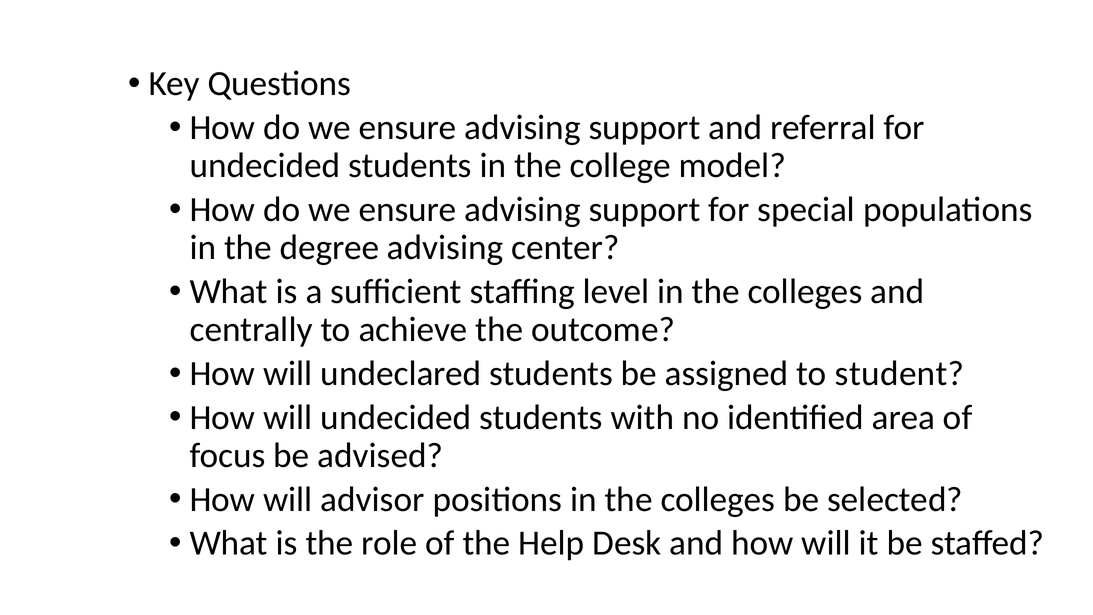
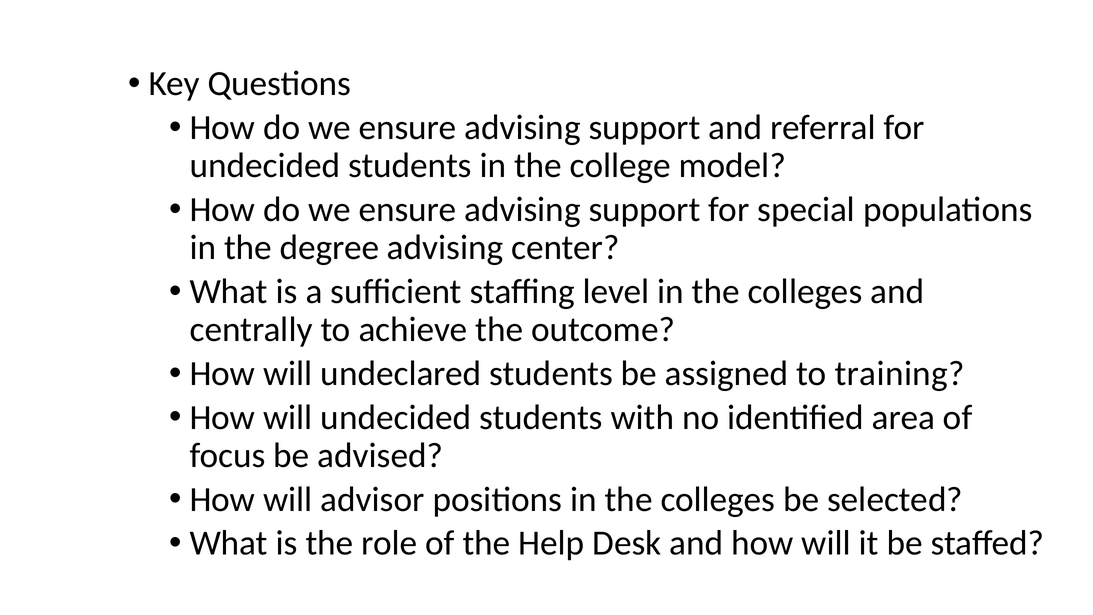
student: student -> training (900, 374)
